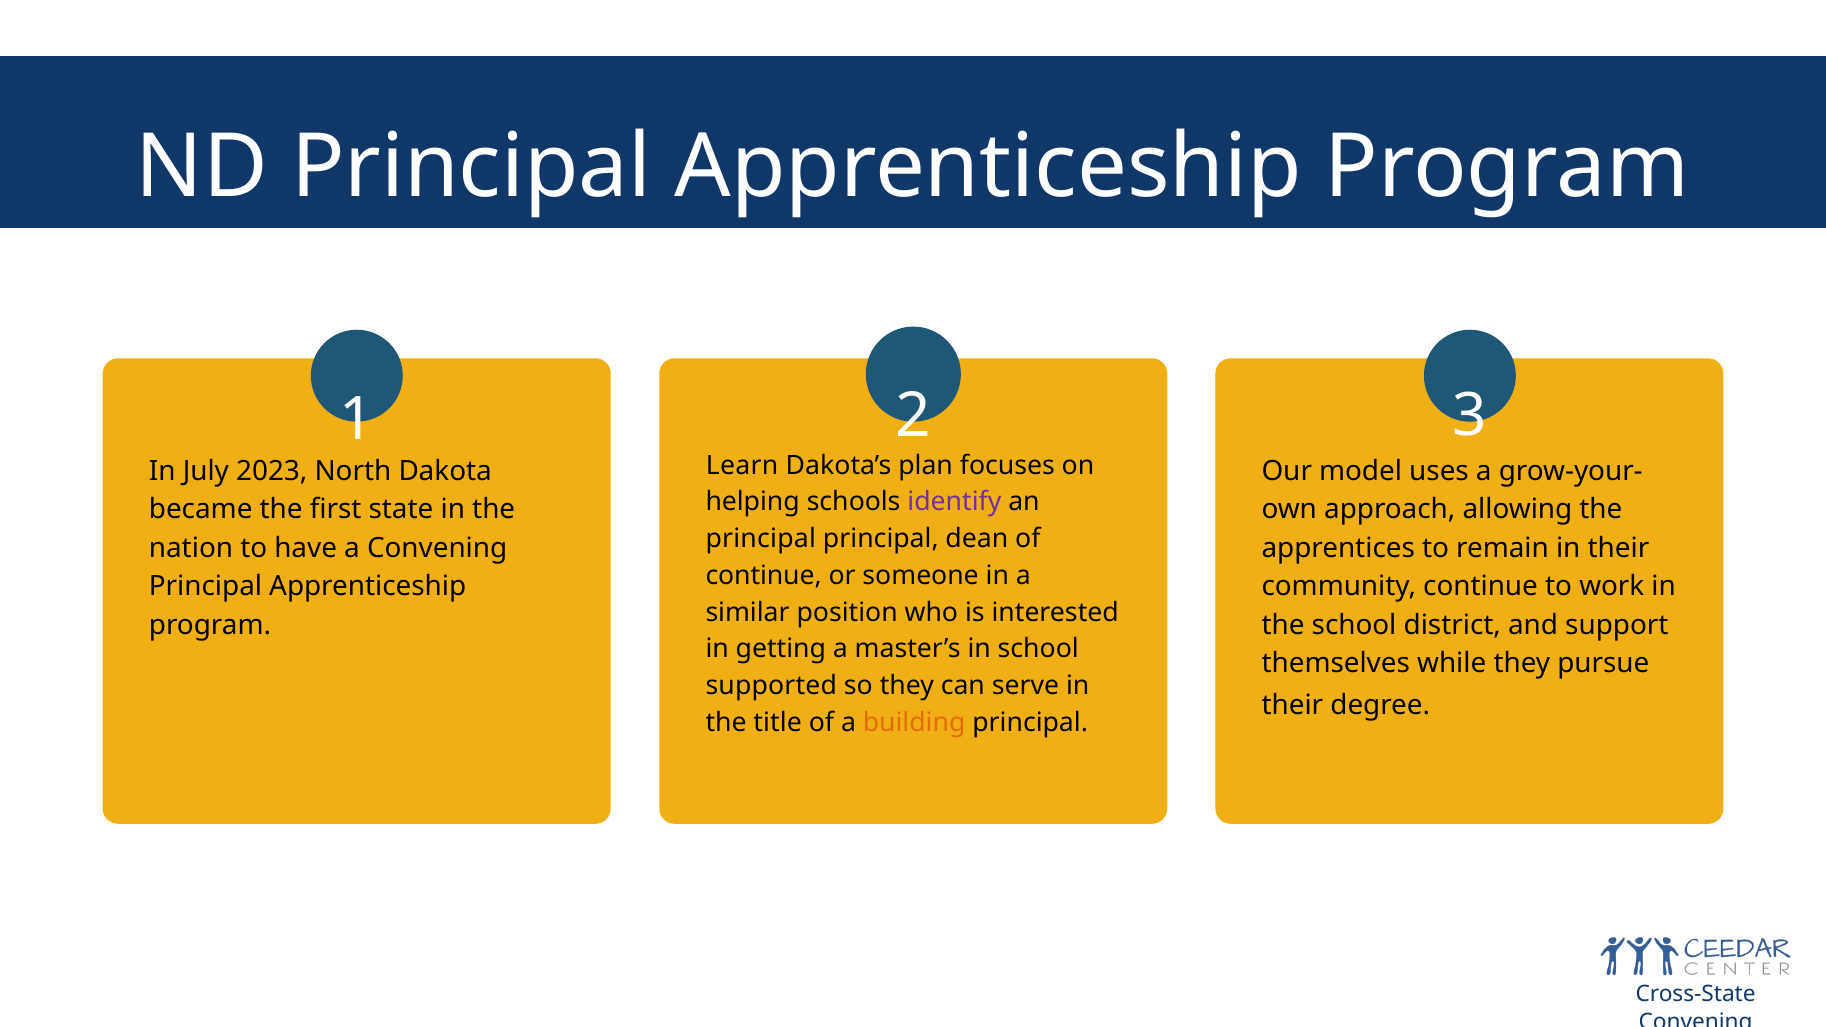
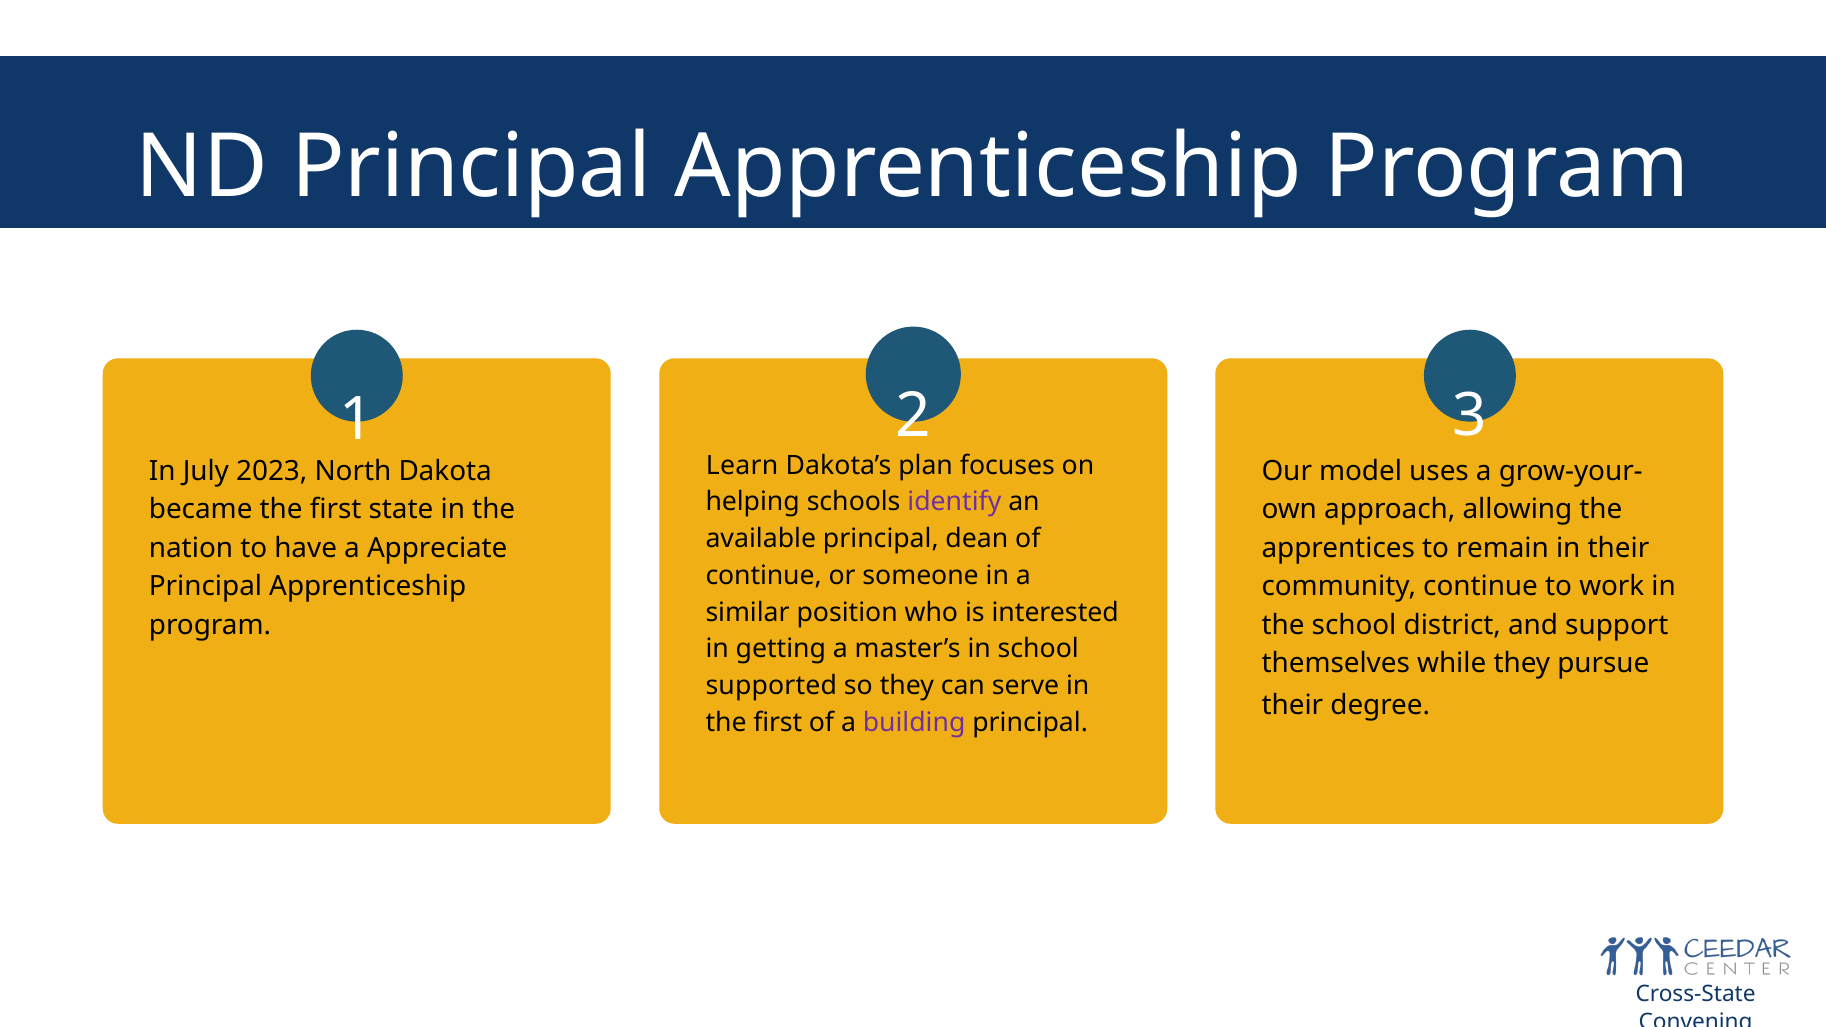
principal: principal -> available (761, 539)
a Convening: Convening -> Appreciate (437, 548)
title: title -> first (778, 723)
building colour: orange -> purple (914, 723)
